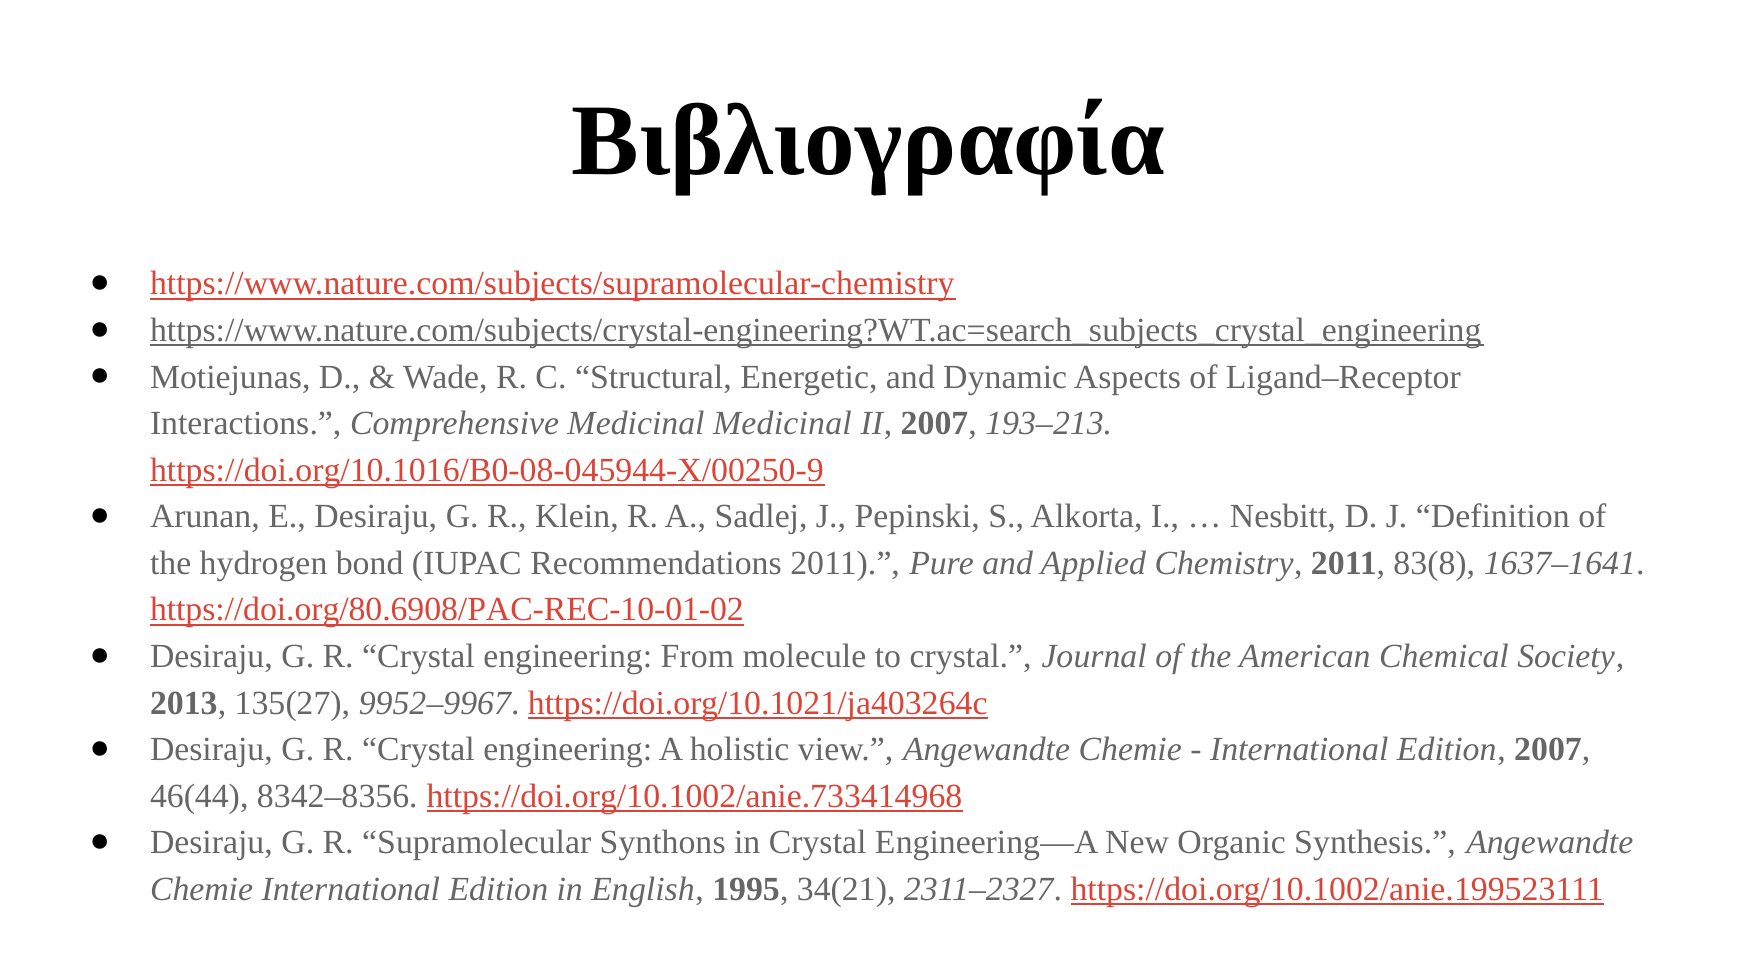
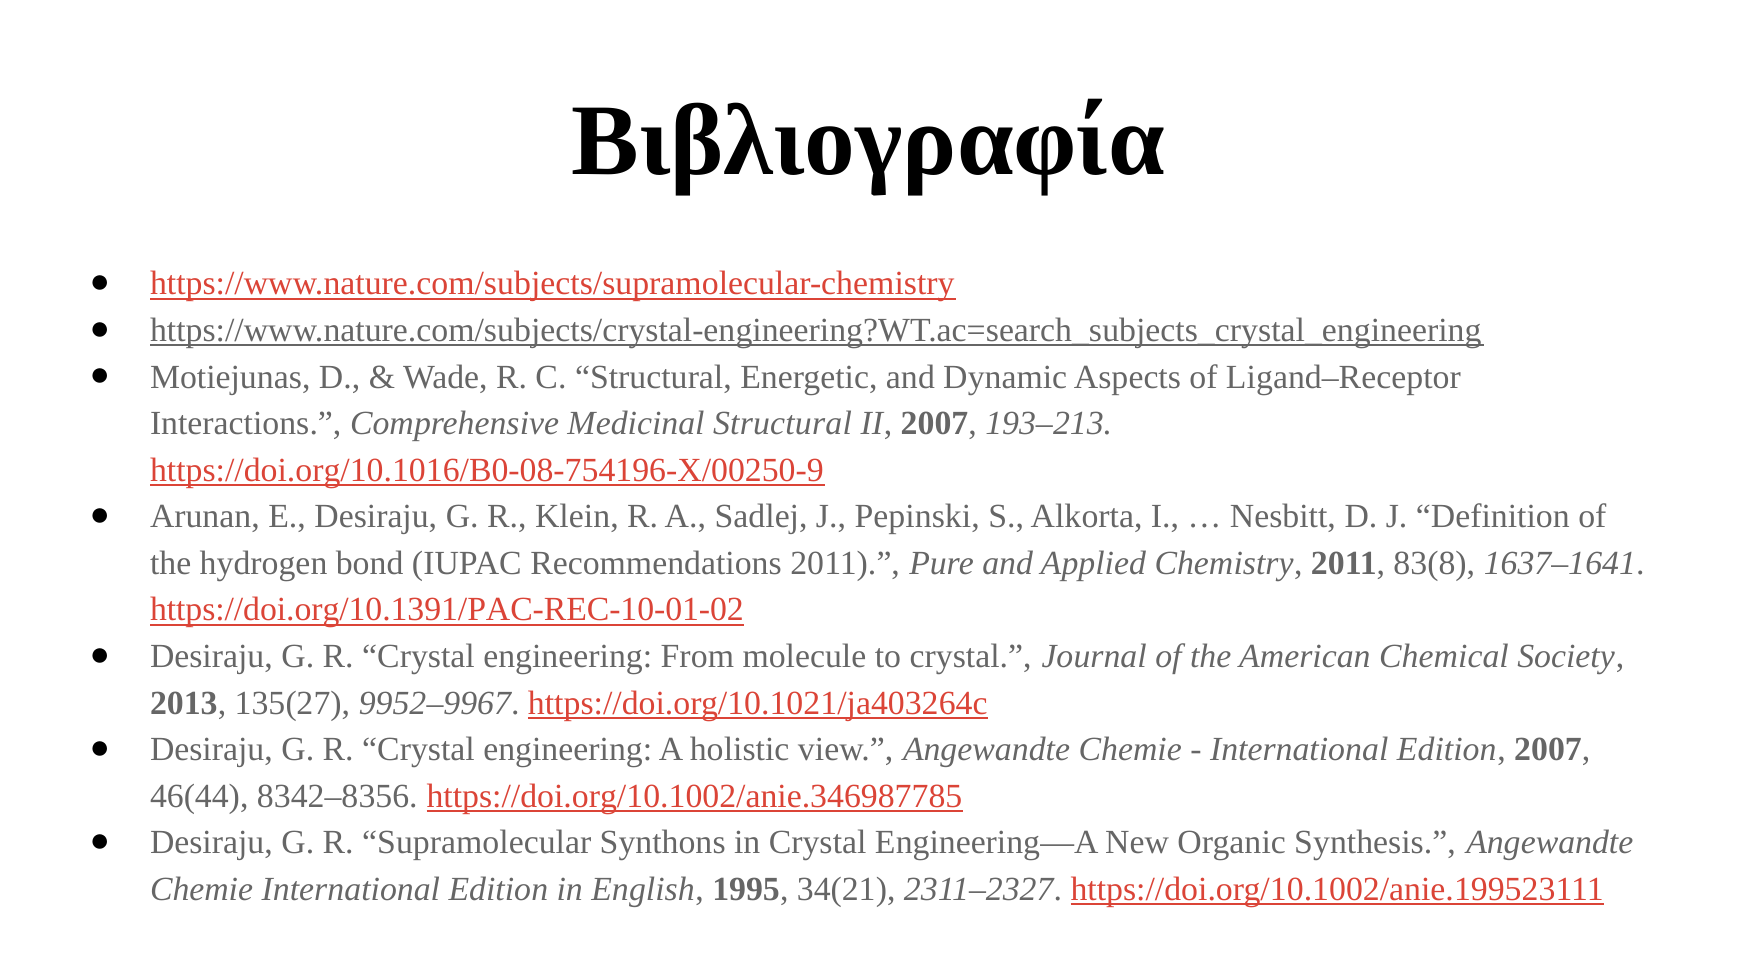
Medicinal Medicinal: Medicinal -> Structural (782, 424)
https://doi.org/10.1016/B0-08-045944-X/00250-9: https://doi.org/10.1016/B0-08-045944-X/00250-9 -> https://doi.org/10.1016/B0-08-754196-X/00250-9 (487, 470)
https://doi.org/80.6908/PAC-REC-10-01-02: https://doi.org/80.6908/PAC-REC-10-01-02 -> https://doi.org/10.1391/PAC-REC-10-01-02 (447, 610)
https://doi.org/10.1002/anie.733414968: https://doi.org/10.1002/anie.733414968 -> https://doi.org/10.1002/anie.346987785 (694, 796)
